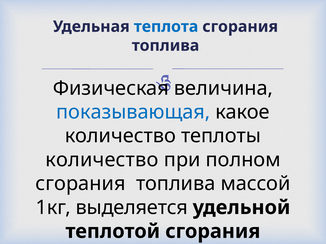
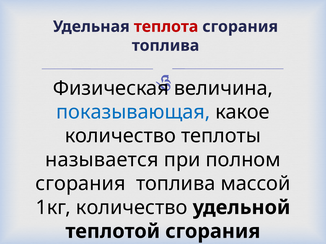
теплота colour: blue -> red (166, 27)
количество: количество -> называется (102, 160)
1кг выделяется: выделяется -> количество (132, 208)
